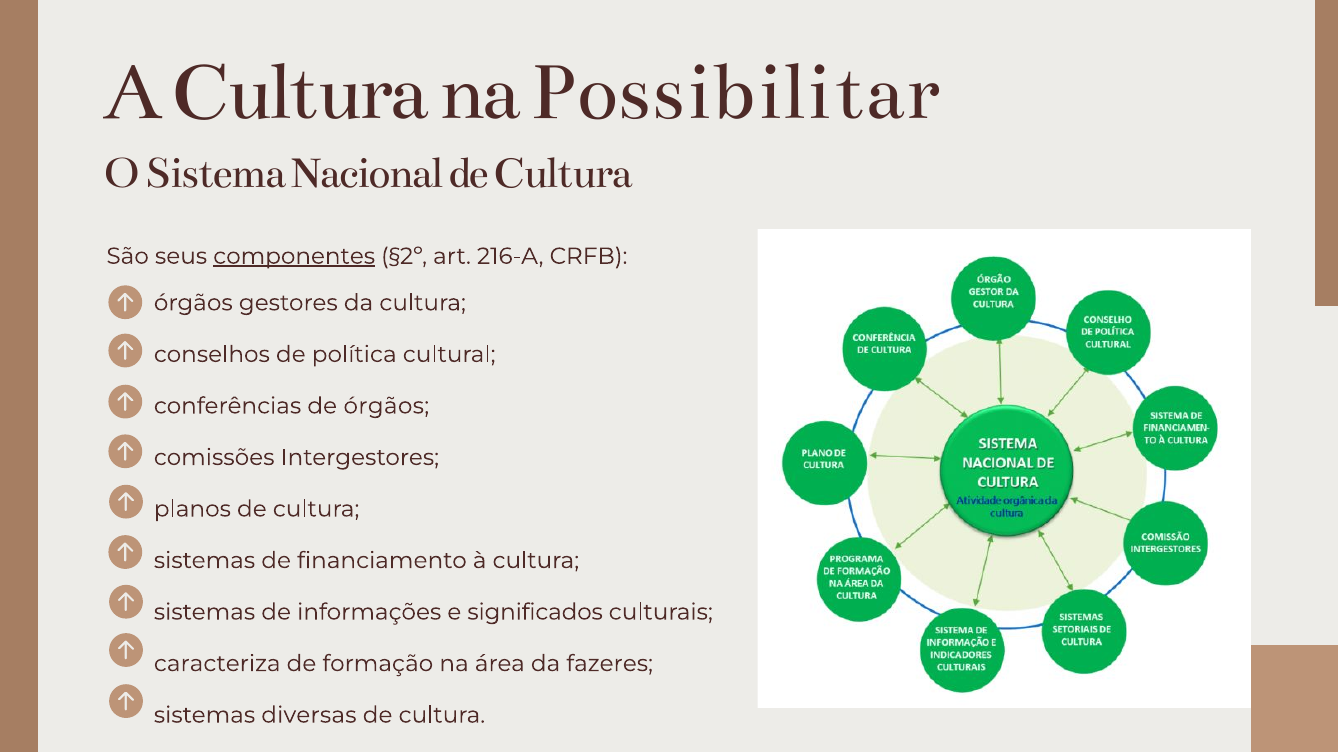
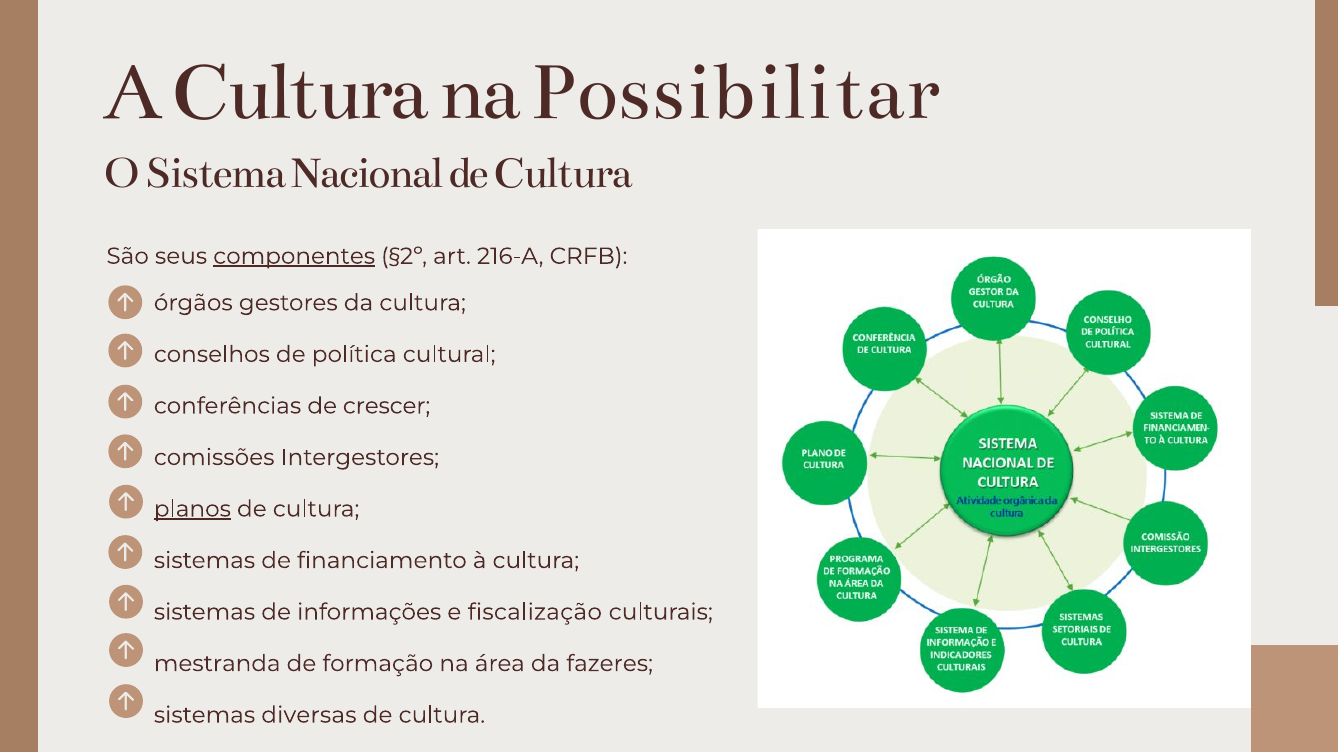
de órgãos: órgãos -> crescer (387, 406)
planos underline: none -> present (192, 509)
significados: significados -> fiscalização (535, 612)
caracteriza: caracteriza -> mestranda (217, 664)
